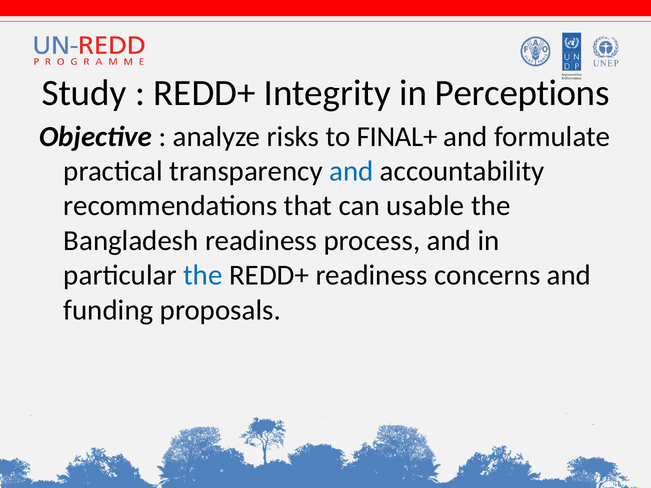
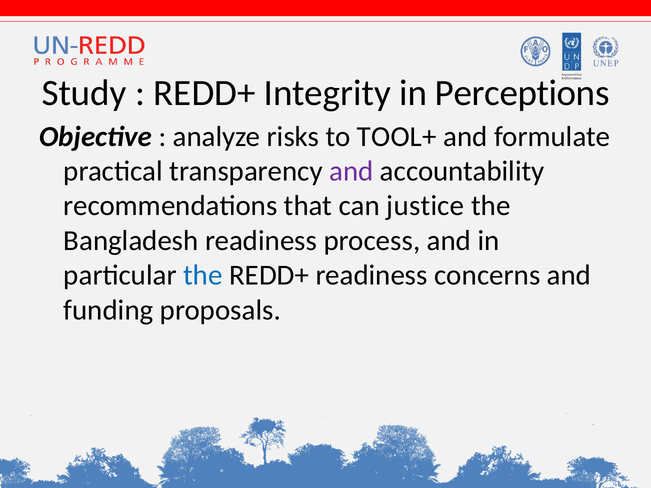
FINAL+: FINAL+ -> TOOL+ (397, 137)
and colour: blue -> purple (351, 171)
usable: usable -> justice (425, 206)
